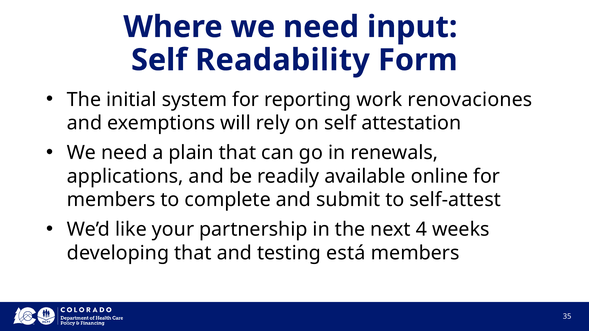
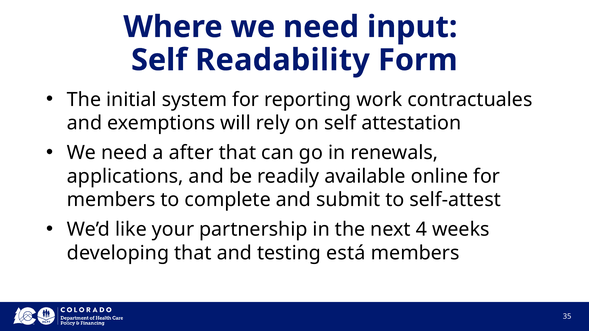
renovaciones: renovaciones -> contractuales (470, 100)
plain: plain -> after (191, 153)
